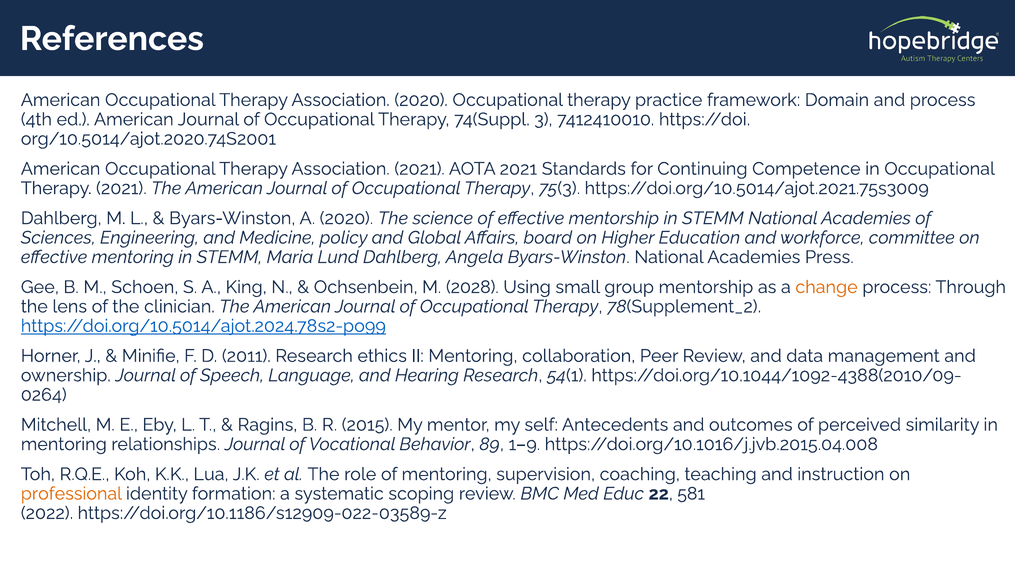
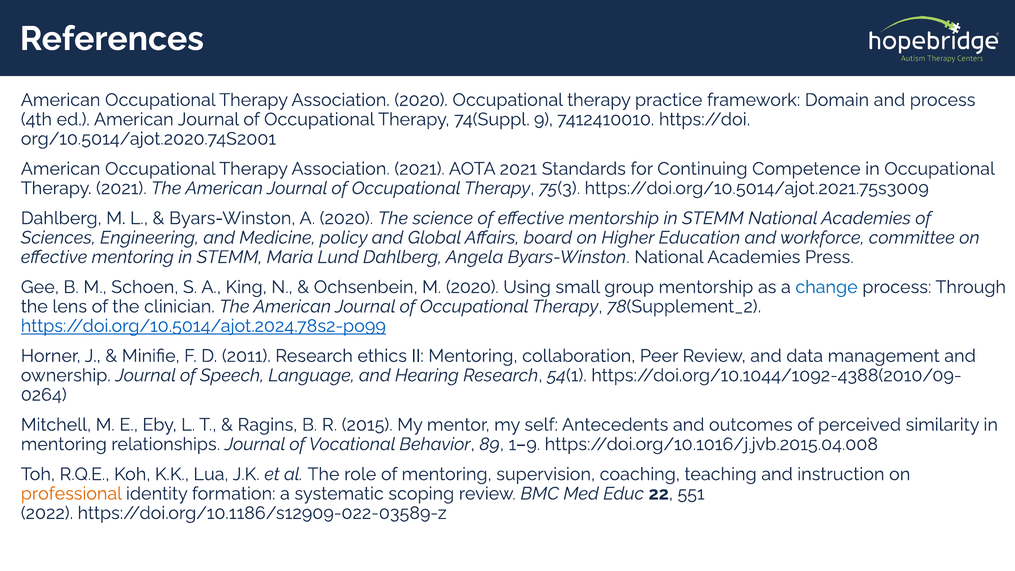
3: 3 -> 9 (543, 119)
M 2028: 2028 -> 2020 (472, 287)
change colour: orange -> blue (827, 287)
581: 581 -> 551 (691, 494)
